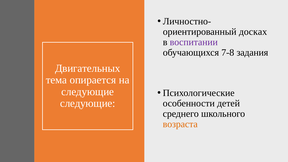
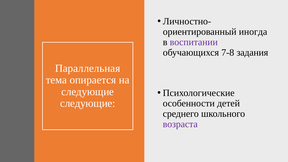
досках: досках -> иногда (253, 32)
Двигательных: Двигательных -> Параллельная (88, 68)
возраста colour: orange -> purple (180, 124)
